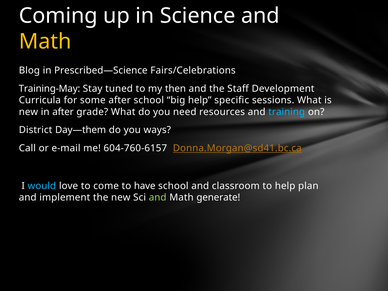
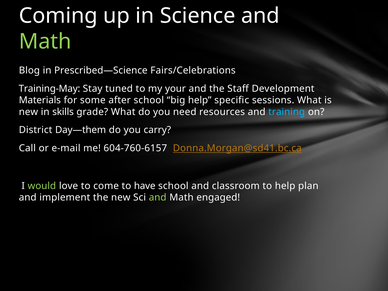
Math colour: yellow -> light green (45, 42)
then: then -> your (175, 89)
Curricula: Curricula -> Materials (40, 100)
in after: after -> skills (63, 112)
ways: ways -> carry (157, 130)
would colour: light blue -> light green (42, 186)
generate: generate -> engaged (218, 198)
